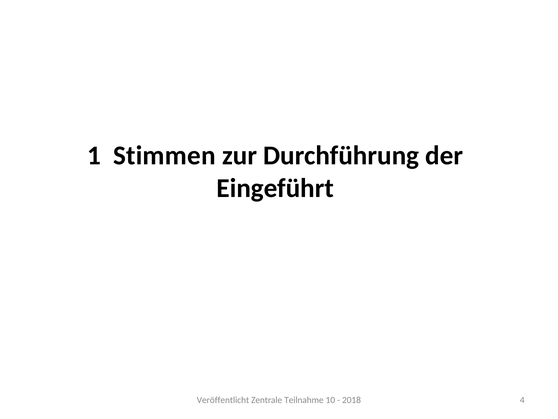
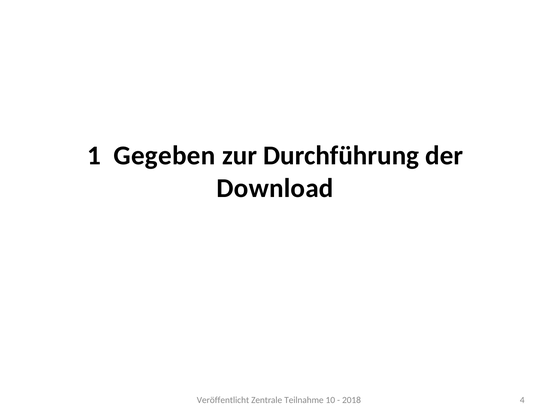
Stimmen: Stimmen -> Gegeben (164, 156)
Eingeführt: Eingeführt -> Download (275, 188)
